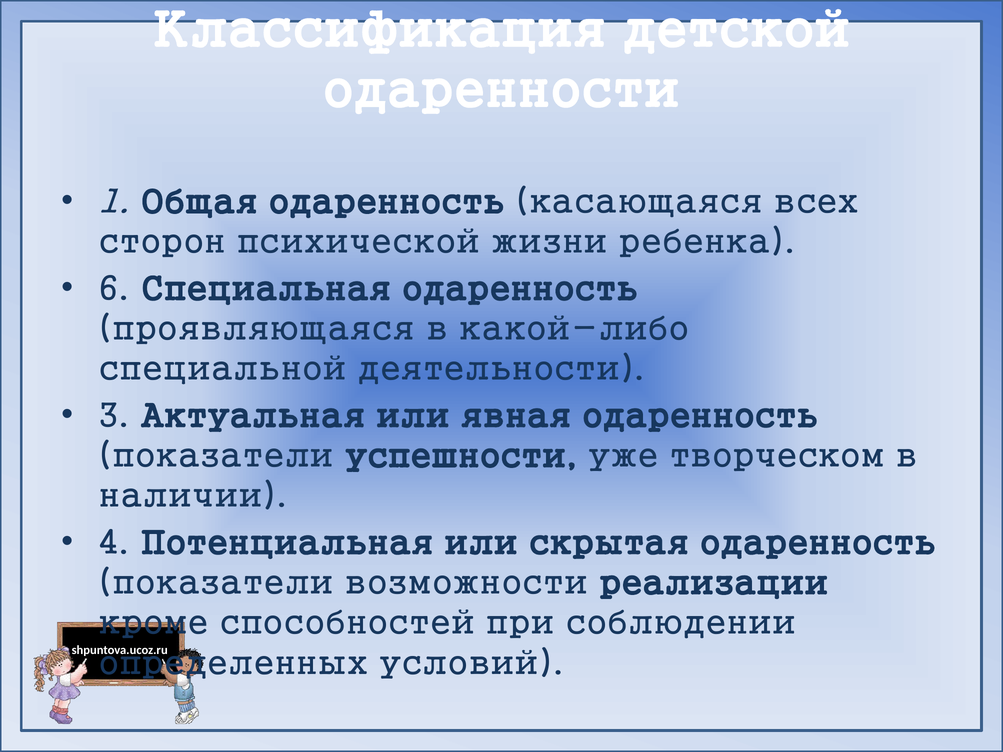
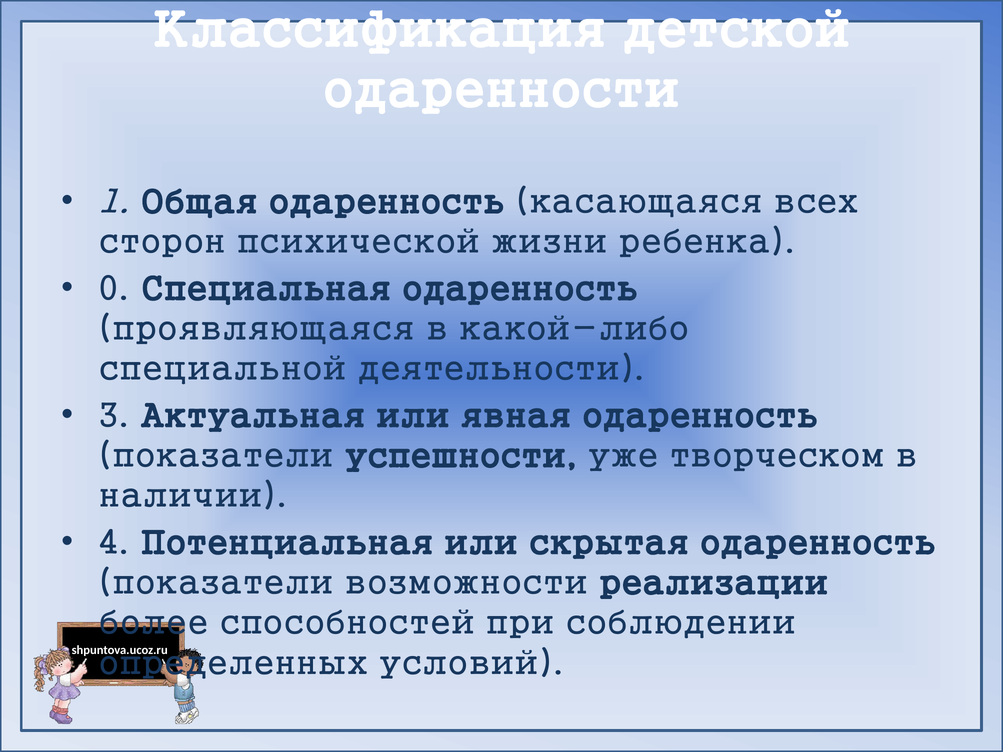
6: 6 -> 0 (114, 289)
кроме: кроме -> более (154, 623)
